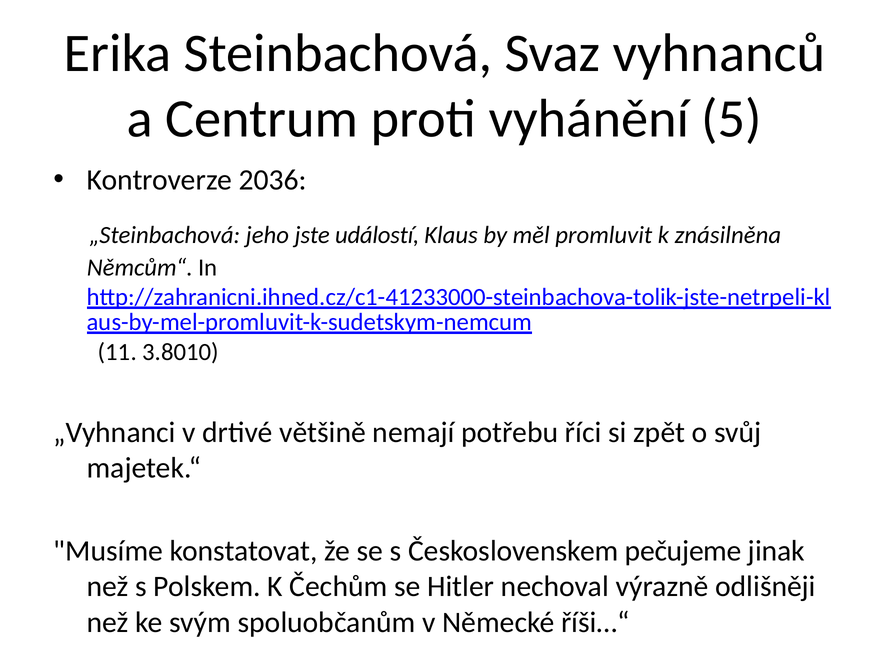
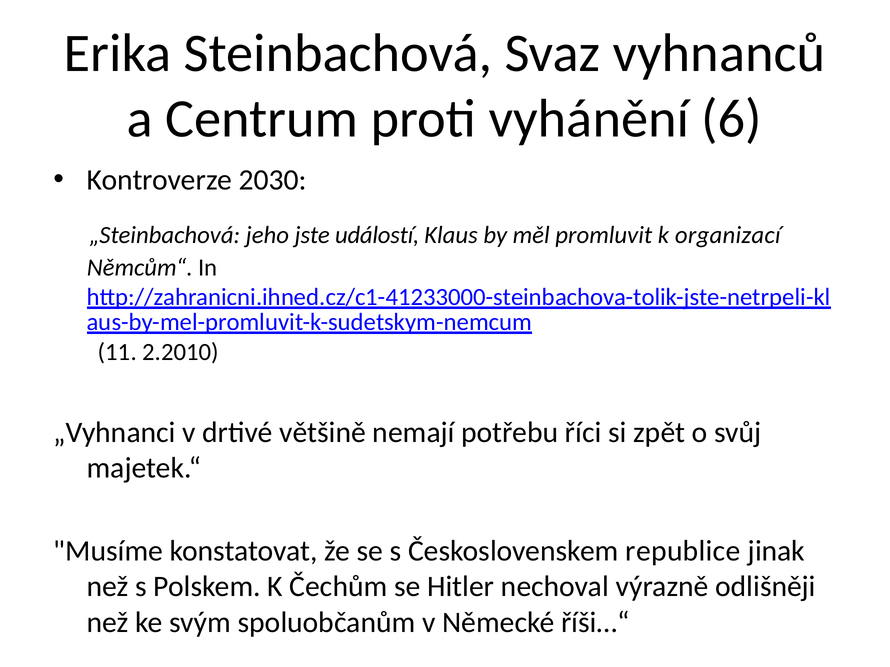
5: 5 -> 6 (732, 119)
2036: 2036 -> 2030 (273, 180)
znásilněna: znásilněna -> organizací (728, 235)
3.8010: 3.8010 -> 2.2010 (181, 352)
pečujeme: pečujeme -> republice (683, 552)
